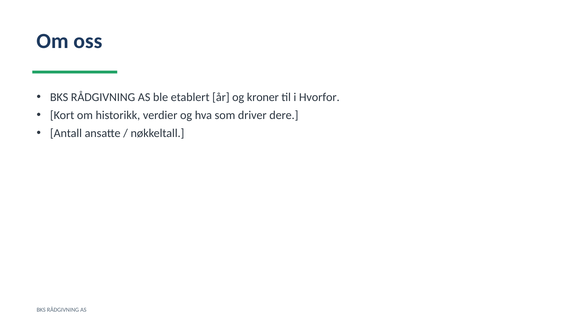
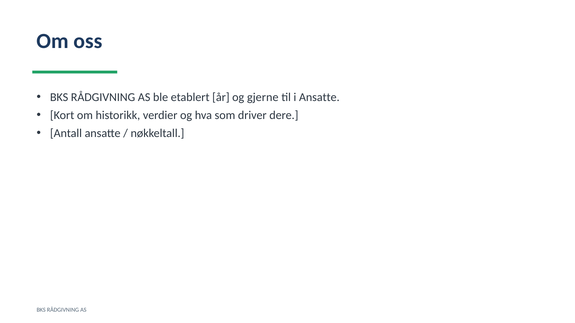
kroner: kroner -> gjerne (263, 97)
i Hvorfor: Hvorfor -> Ansatte (319, 97)
